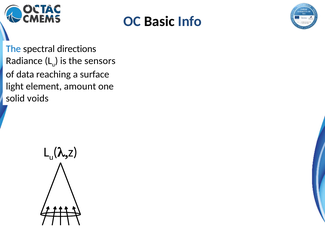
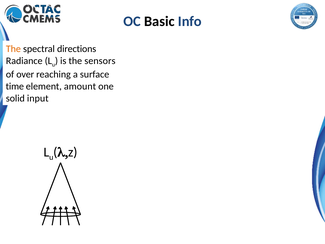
The colour: blue -> orange (13, 49)
data: data -> over (25, 74)
light: light -> time (15, 86)
voids: voids -> input (38, 98)
